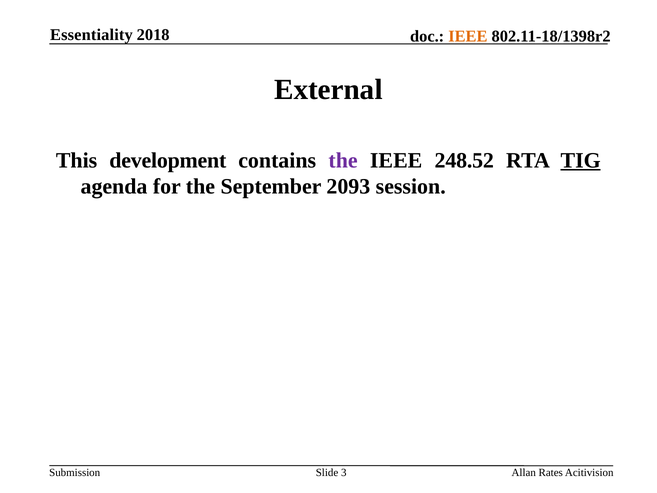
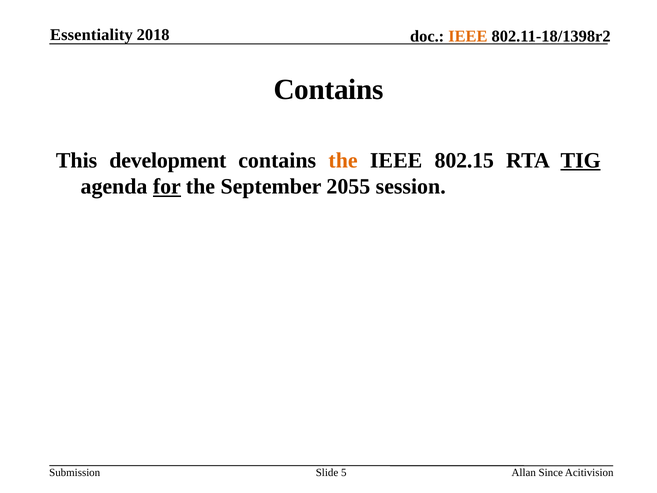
External: External -> Contains (329, 90)
the colour: purple -> orange (343, 160)
248.52: 248.52 -> 802.15 (464, 160)
for underline: none -> present (167, 187)
2093: 2093 -> 2055 (348, 187)
3: 3 -> 5 (344, 473)
Rates: Rates -> Since (551, 473)
